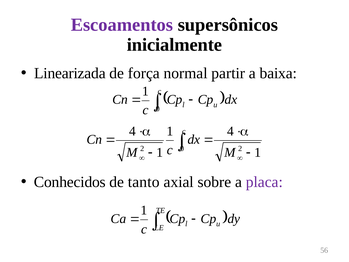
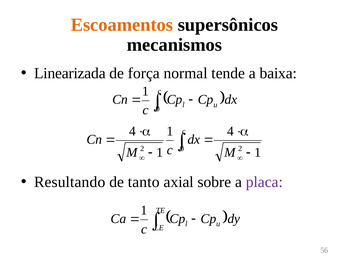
Escoamentos colour: purple -> orange (122, 25)
inicialmente: inicialmente -> mecanismos (174, 45)
partir: partir -> tende (228, 73)
Conhecidos: Conhecidos -> Resultando (70, 182)
